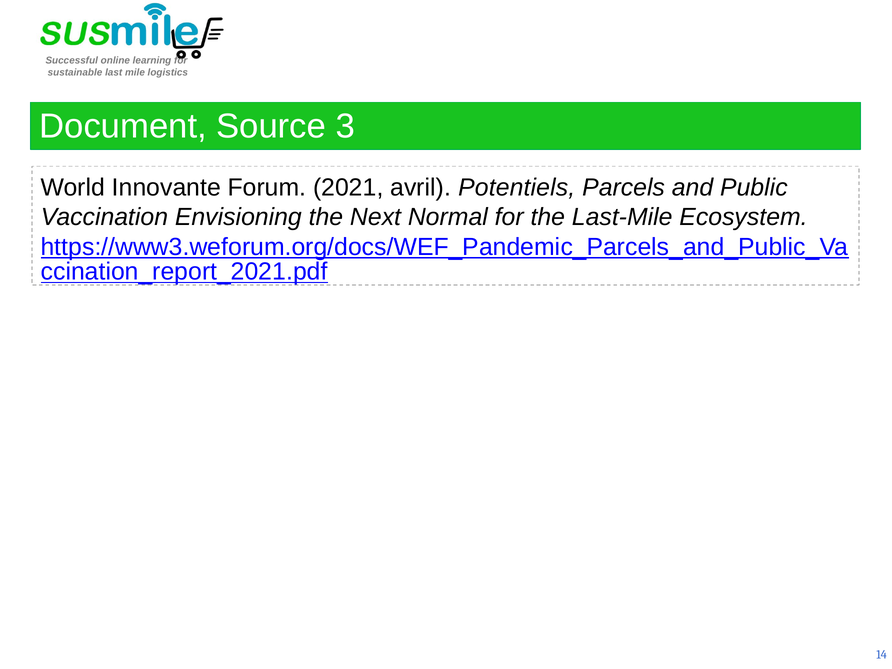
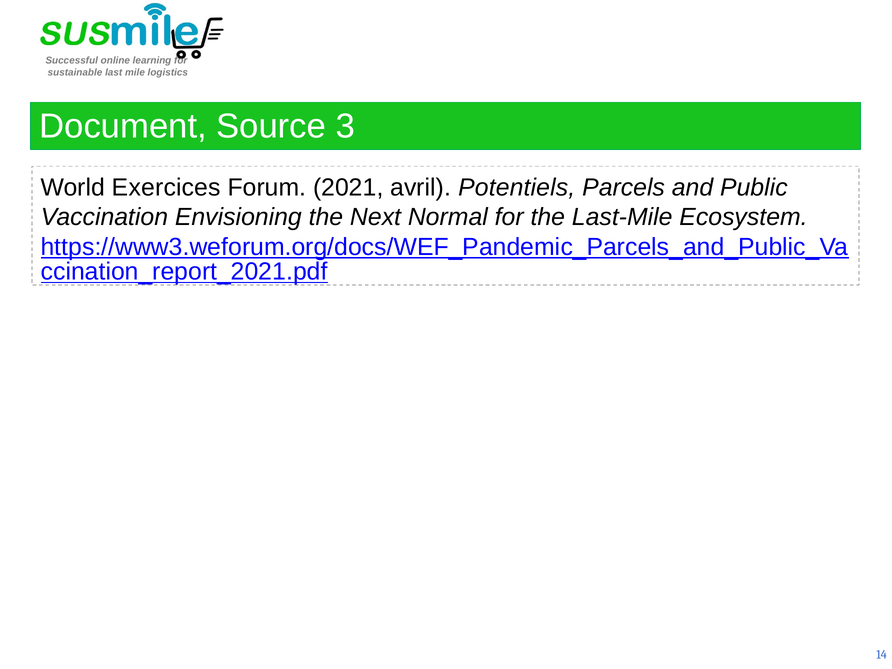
Innovante: Innovante -> Exercices (166, 187)
